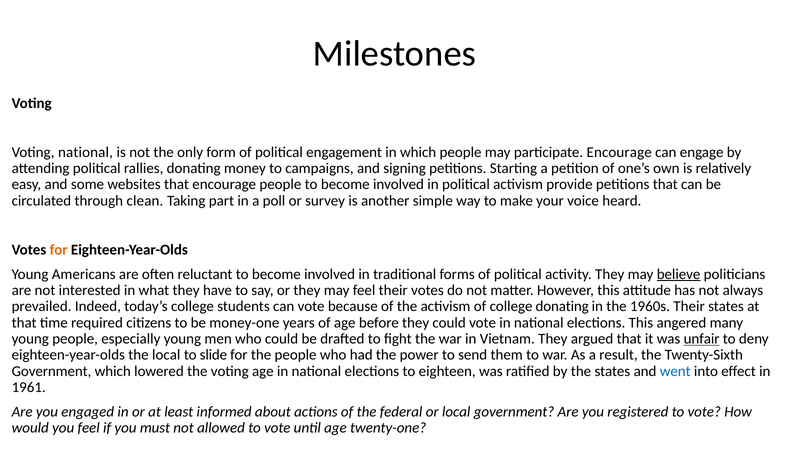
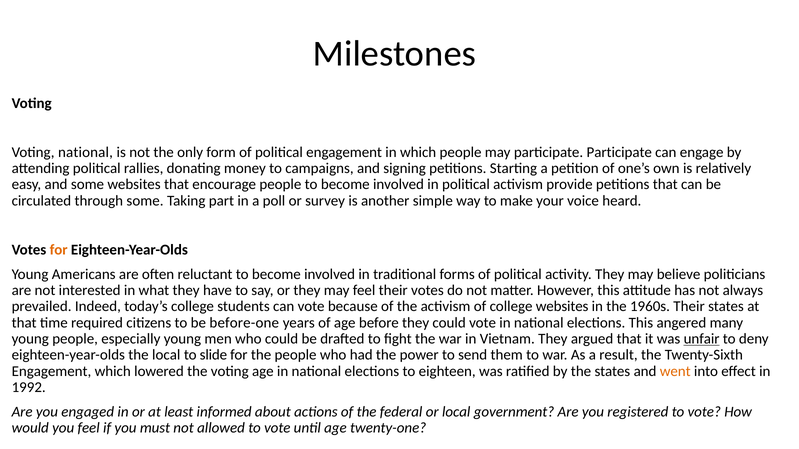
participate Encourage: Encourage -> Participate (619, 152)
through clean: clean -> some (145, 201)
believe underline: present -> none (679, 274)
college donating: donating -> websites (562, 307)
money-one: money-one -> before-one (244, 323)
Government: Government -> Engagement (51, 371)
went colour: blue -> orange (675, 371)
1961: 1961 -> 1992 (29, 388)
